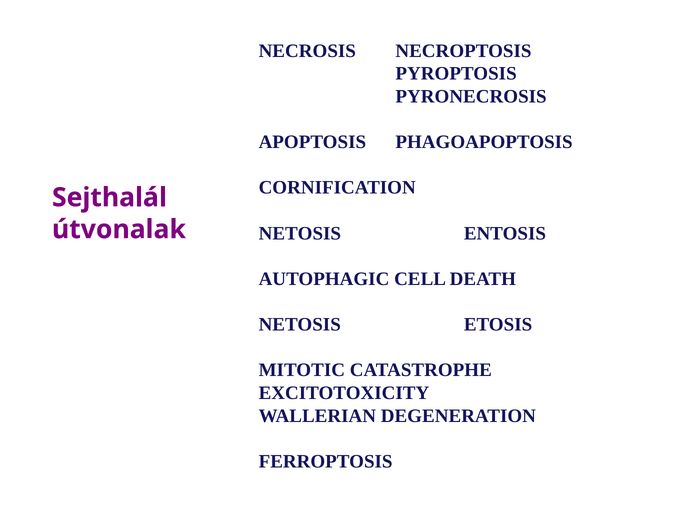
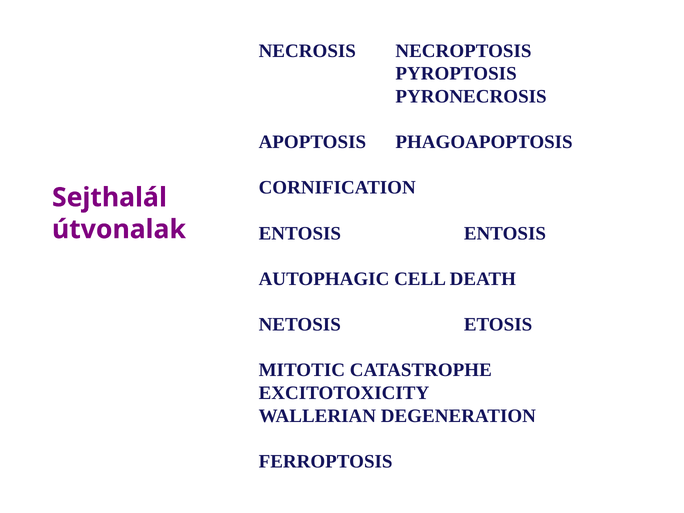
NETOSIS: NETOSIS -> ENTOSIS (300, 233)
